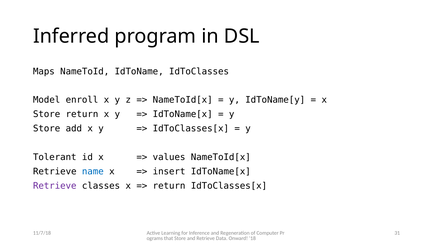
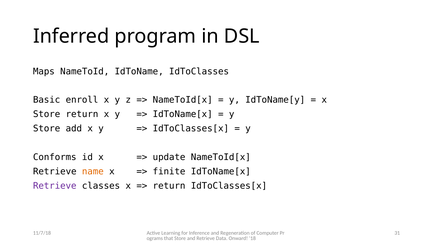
Model: Model -> Basic (47, 100)
Tolerant: Tolerant -> Conforms (55, 157)
values: values -> update (169, 157)
name colour: blue -> orange (93, 171)
insert: insert -> finite (169, 171)
